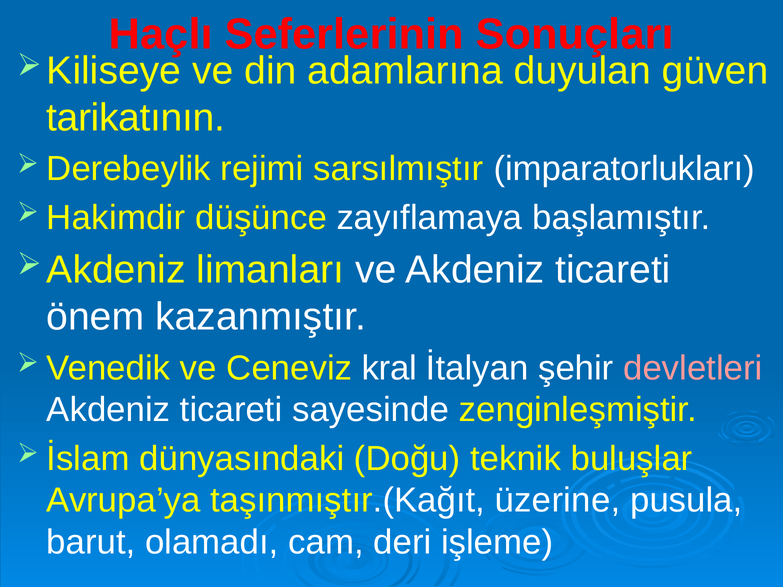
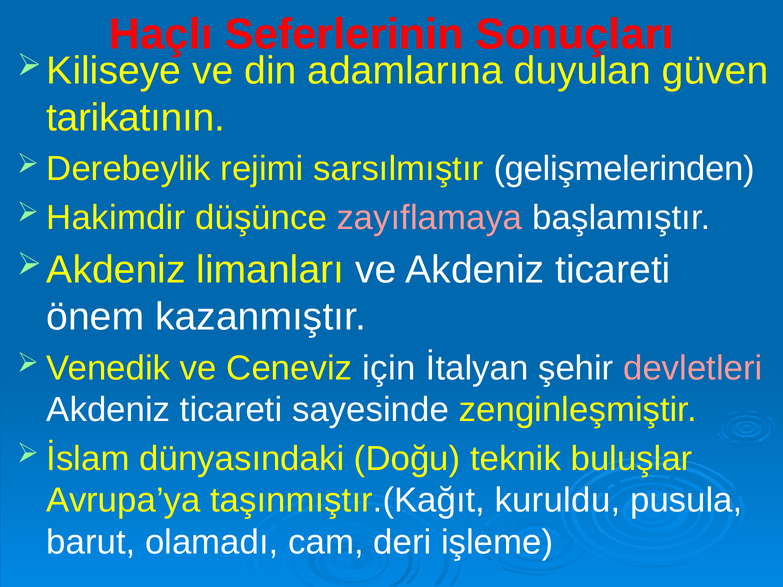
imparatorlukları: imparatorlukları -> gelişmelerinden (624, 169)
zayıflamaya colour: white -> pink (429, 218)
kral: kral -> için (389, 368)
üzerine: üzerine -> kuruldu (557, 500)
